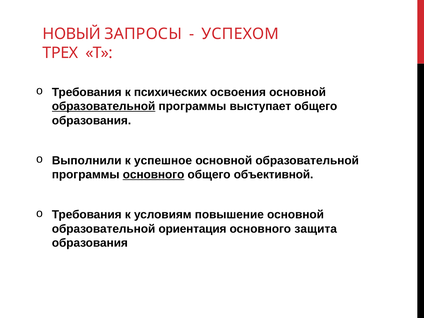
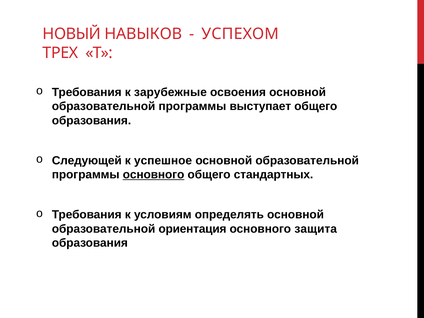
ЗАПРОСЫ: ЗАПРОСЫ -> НАВЫКОВ (143, 34)
психических: психических -> зарубежные (170, 92)
образовательной underline: present -> none (104, 106)
Выполнили: Выполнили -> Следующей (87, 161)
объективной: объективной -> стандартных (274, 175)
повышение: повышение -> определять (229, 215)
